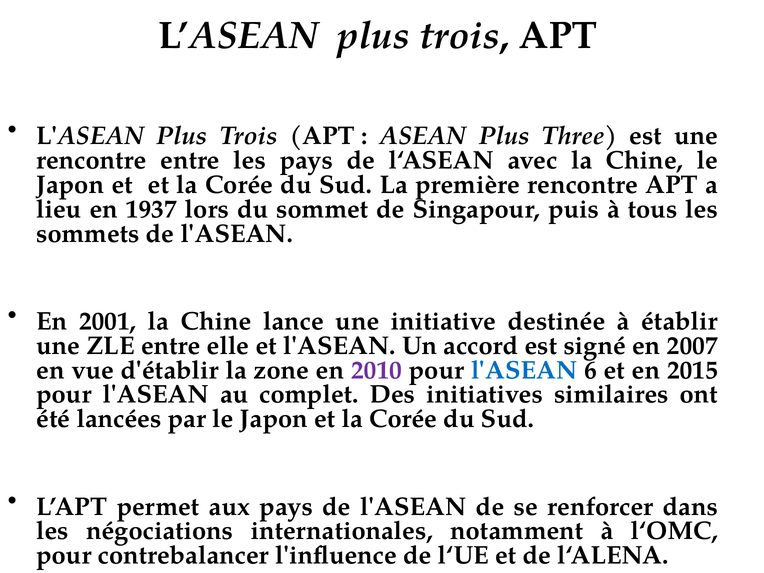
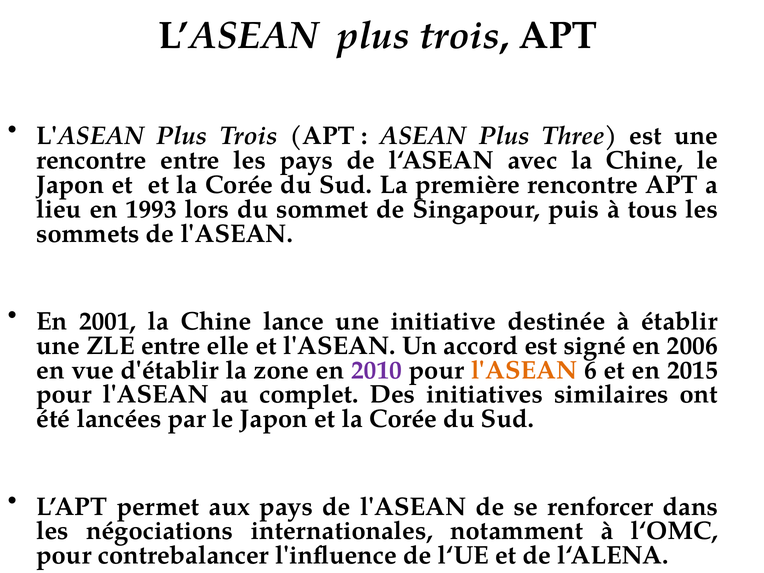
1937: 1937 -> 1993 (151, 209)
2007: 2007 -> 2006 (692, 346)
l'ASEAN colour: blue -> orange (524, 370)
